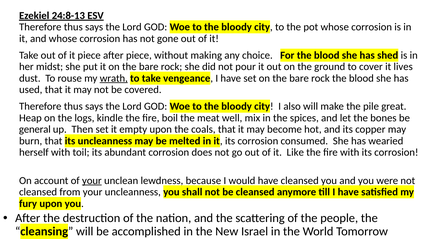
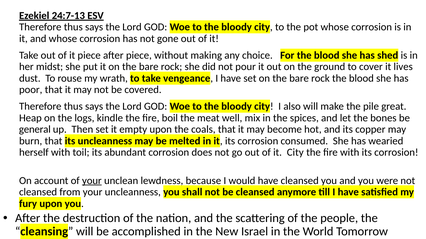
24:8-13: 24:8-13 -> 24:7-13 (68, 16)
wrath underline: present -> none (114, 78)
used: used -> poor (31, 90)
it Like: Like -> City (295, 153)
